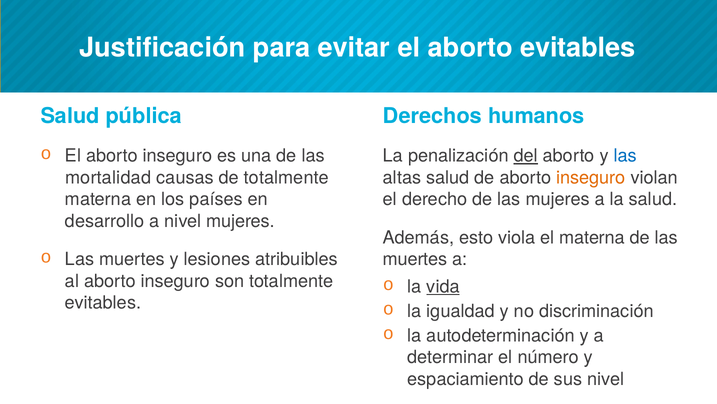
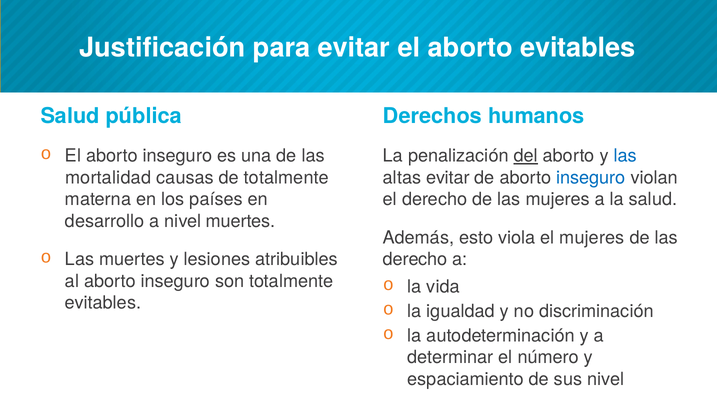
altas salud: salud -> evitar (448, 177)
inseguro colour: orange -> blue (591, 177)
nivel mujeres: mujeres -> muertes (241, 221)
el materna: materna -> mujeres (592, 237)
muertes: muertes -> derecho (415, 259)
vida underline: present -> none (443, 286)
